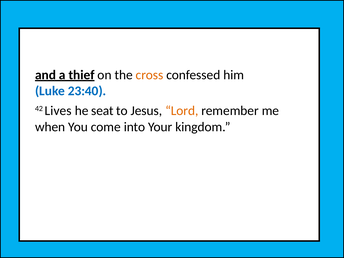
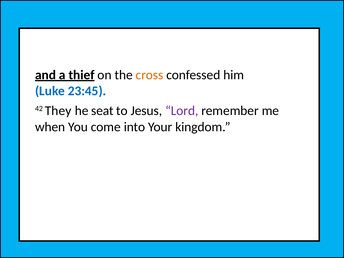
23:40: 23:40 -> 23:45 (87, 91)
Lives: Lives -> They (58, 111)
Lord colour: orange -> purple (182, 111)
